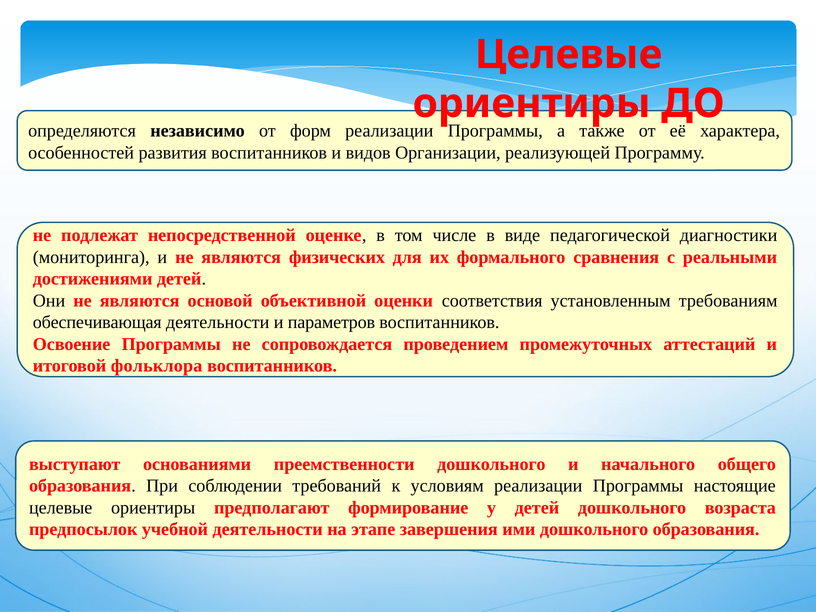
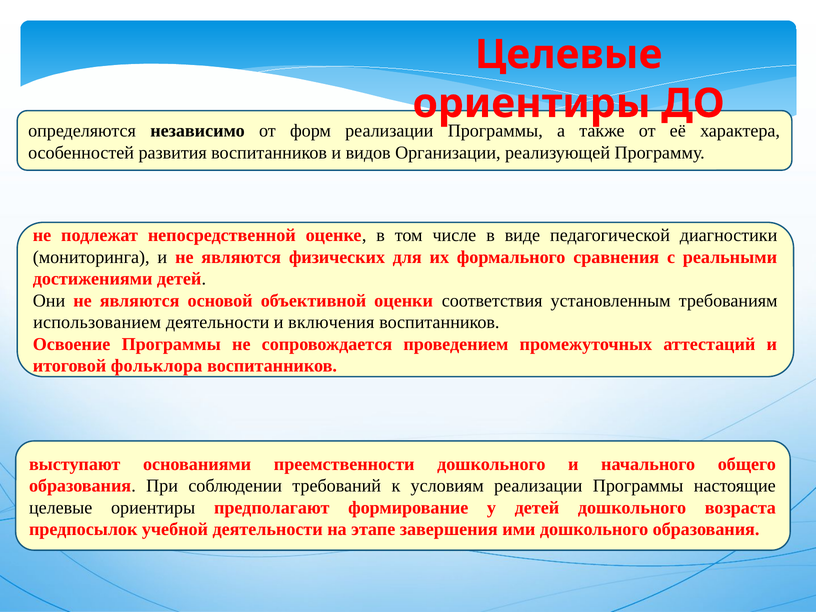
обеспечивающая: обеспечивающая -> использованием (97, 323)
параметров: параметров -> включения (331, 323)
